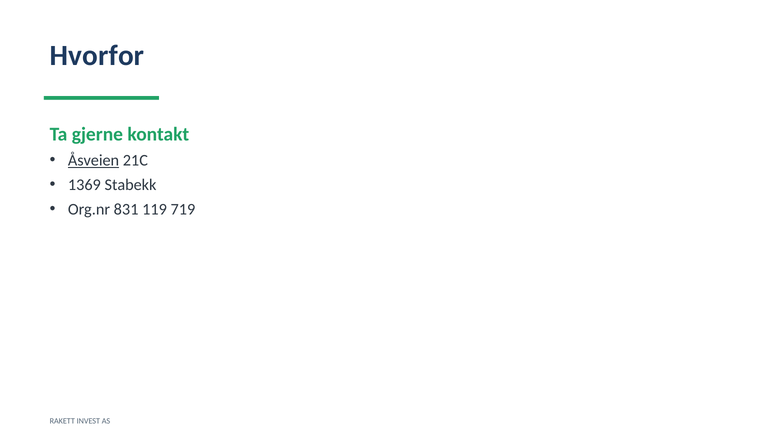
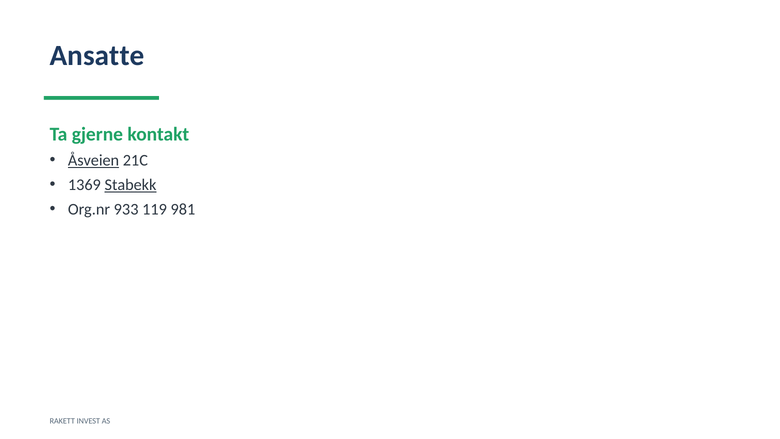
Hvorfor: Hvorfor -> Ansatte (97, 56)
Stabekk underline: none -> present (131, 185)
831: 831 -> 933 (126, 209)
719: 719 -> 981 (183, 209)
